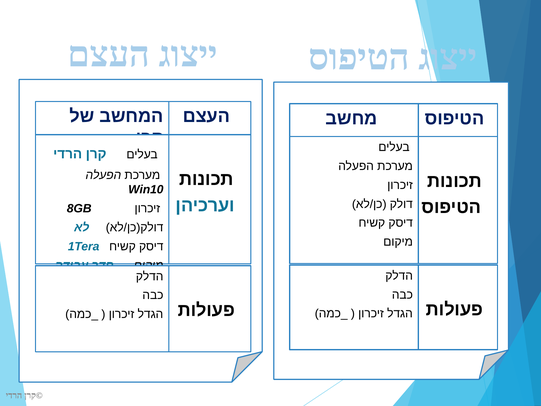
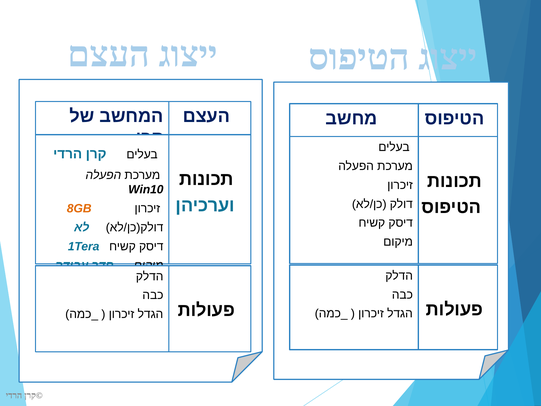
8GB colour: black -> orange (79, 209)
